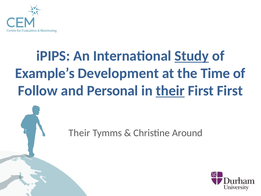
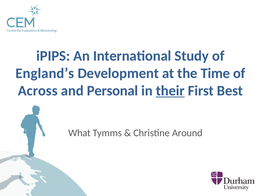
Study underline: present -> none (192, 56)
Example’s: Example’s -> England’s (45, 73)
Follow: Follow -> Across (38, 91)
First First: First -> Best (230, 91)
Their: Their -> What (79, 133)
